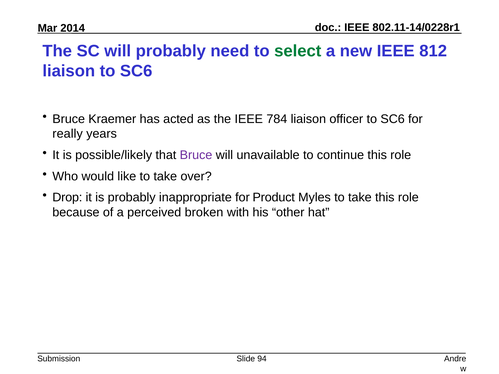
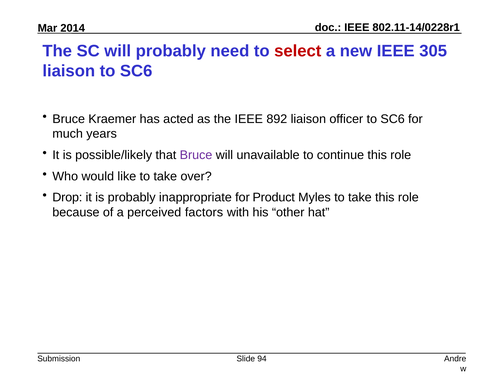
select colour: green -> red (298, 51)
812: 812 -> 305 (433, 51)
784: 784 -> 892 (277, 119)
really: really -> much (68, 134)
broken: broken -> factors (204, 213)
